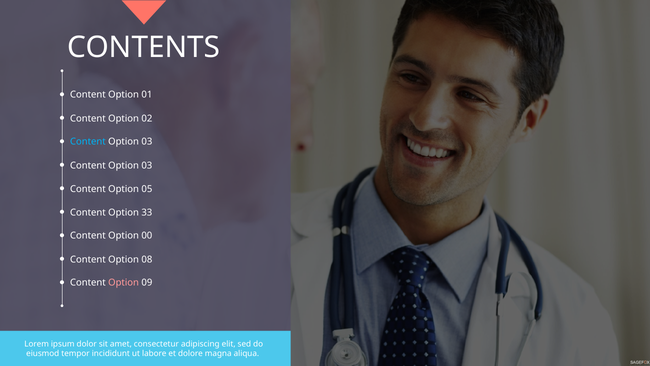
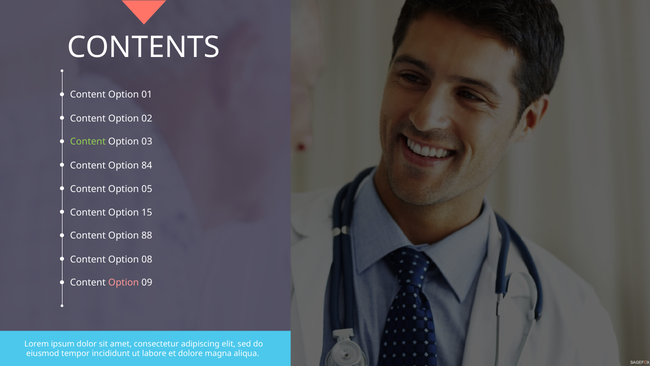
Content colour: light blue -> light green (88, 142)
03: 03 -> 84 (147, 165)
33: 33 -> 15 (147, 212)
00: 00 -> 88 (147, 236)
